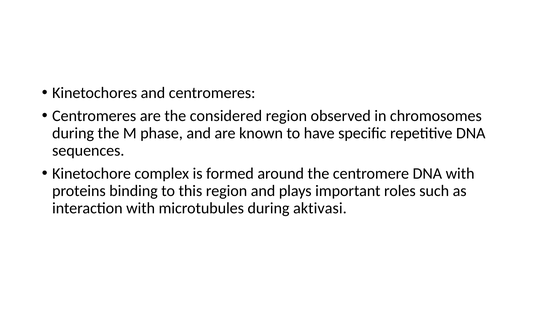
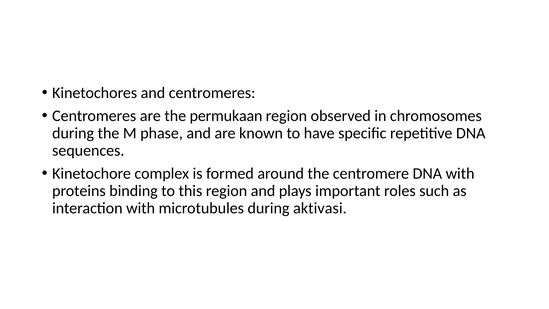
considered: considered -> permukaan (226, 116)
